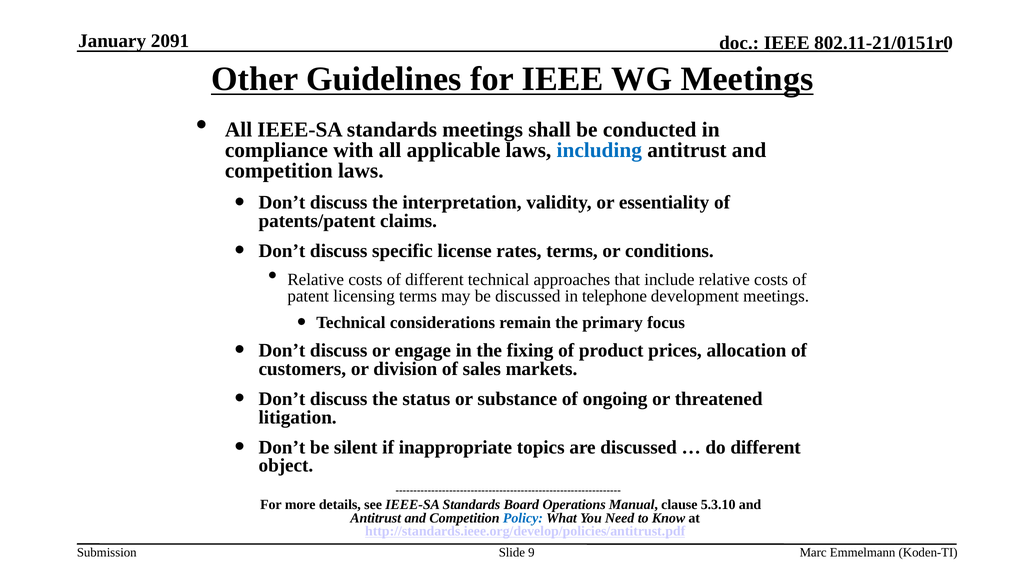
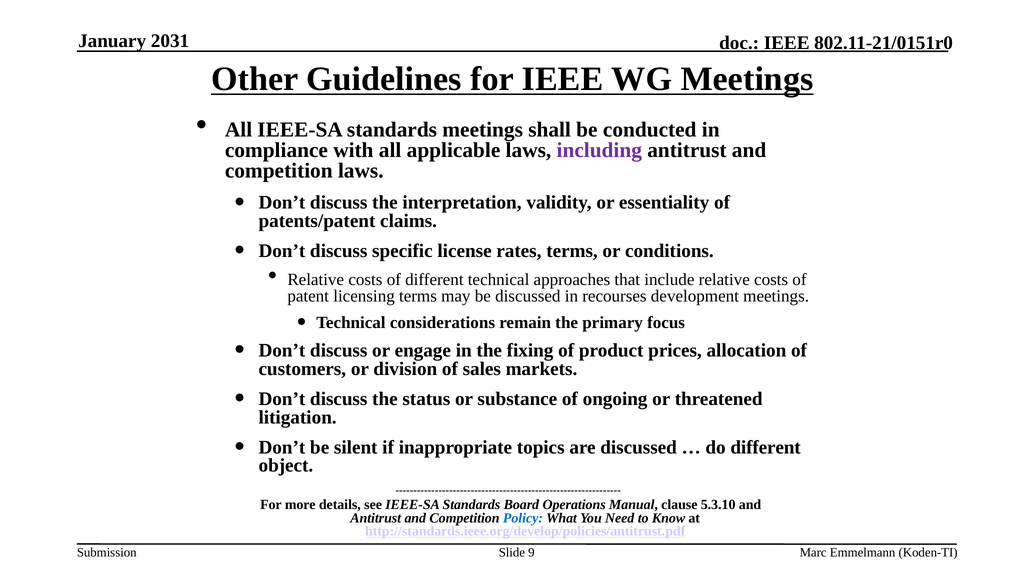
2091: 2091 -> 2031 (170, 41)
including colour: blue -> purple (599, 150)
telephone: telephone -> recourses (614, 296)
